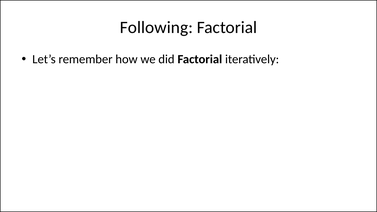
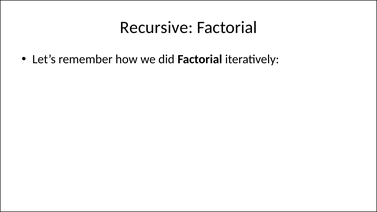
Following: Following -> Recursive (156, 27)
